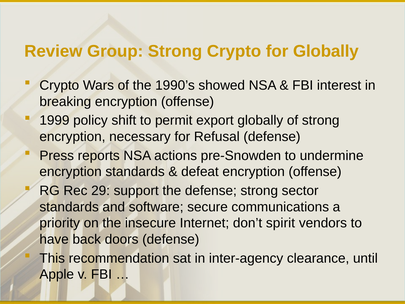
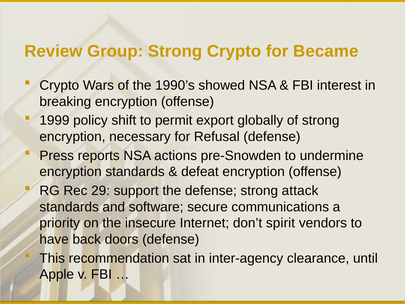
for Globally: Globally -> Became (326, 51)
sector: sector -> attack (300, 191)
